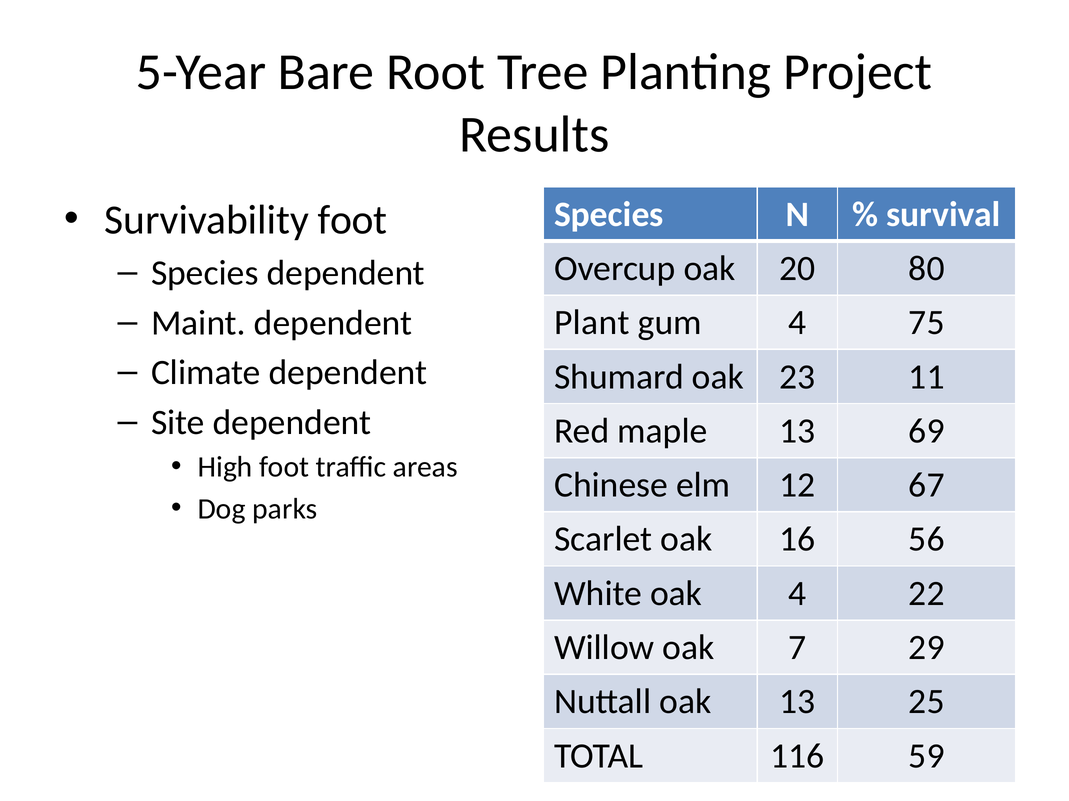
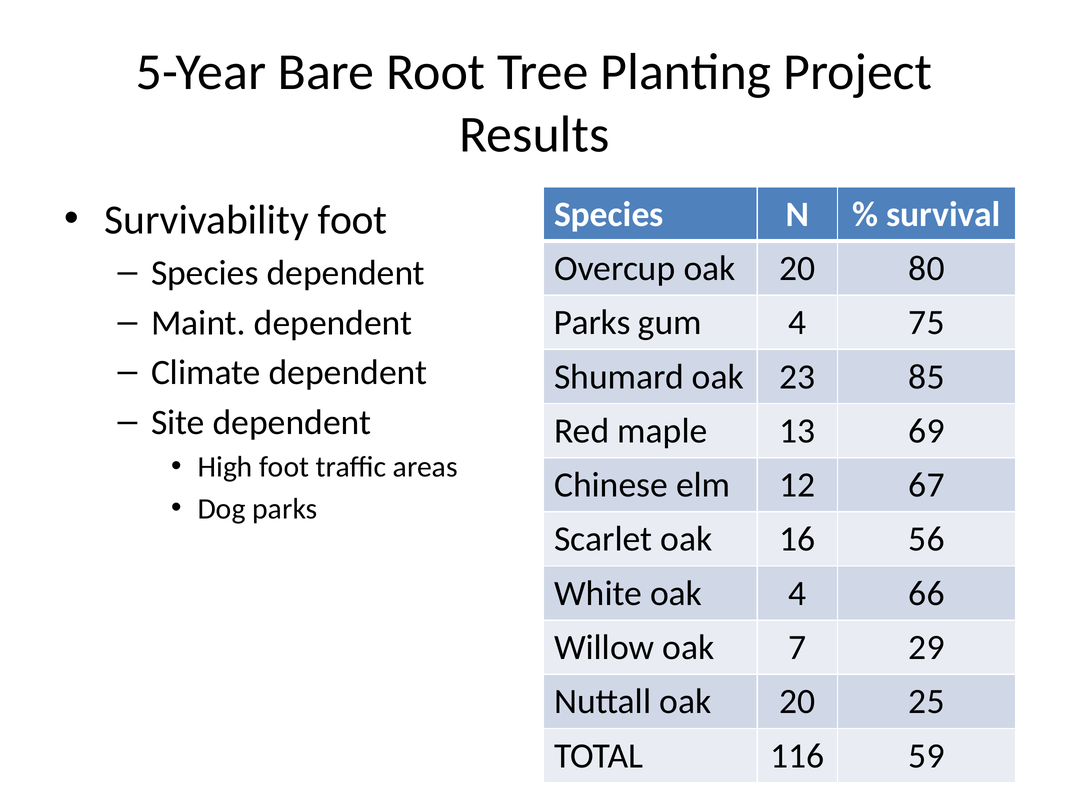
Plant: Plant -> Parks (592, 323)
11: 11 -> 85 (927, 377)
22: 22 -> 66 (927, 594)
Nuttall oak 13: 13 -> 20 (797, 702)
